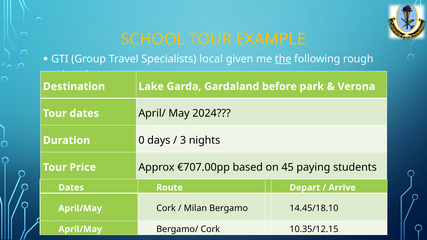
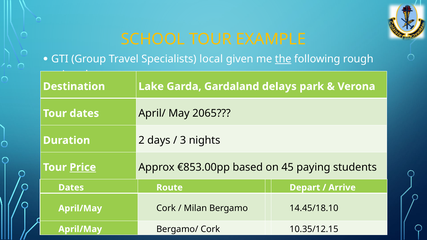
before: before -> delays (279, 87)
2024: 2024 -> 2065 (212, 113)
0: 0 -> 2 (142, 140)
Price underline: none -> present (83, 167)
€707.00pp: €707.00pp -> €853.00pp (204, 167)
